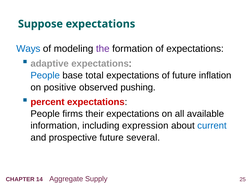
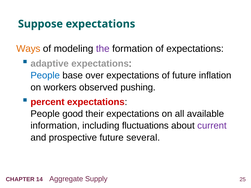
Ways colour: blue -> orange (28, 49)
total: total -> over (95, 76)
positive: positive -> workers (60, 87)
firms: firms -> good (73, 114)
expression: expression -> fluctuations (145, 126)
current colour: blue -> purple (212, 126)
